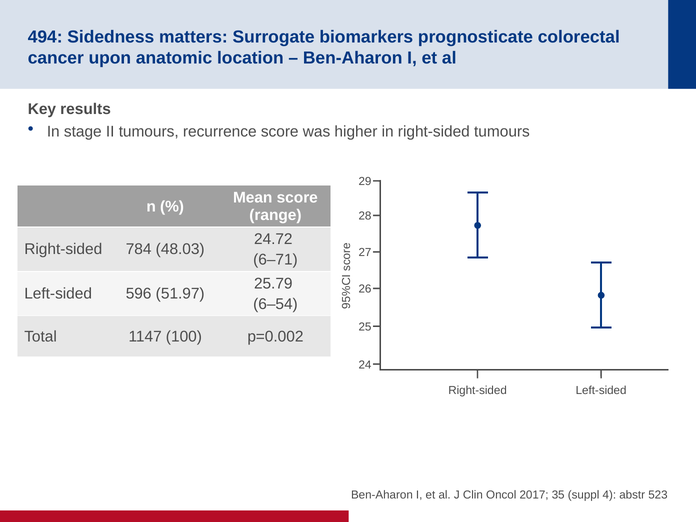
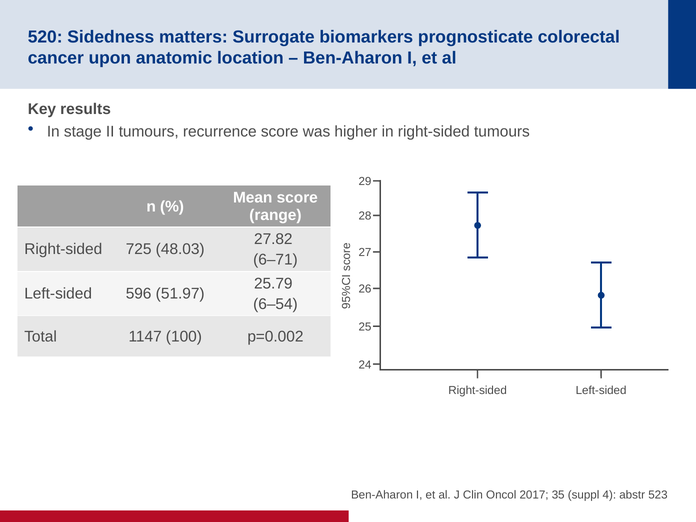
494: 494 -> 520 (45, 37)
24.72: 24.72 -> 27.82 (273, 239)
784: 784 -> 725 (139, 249)
